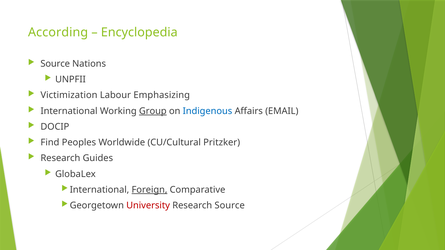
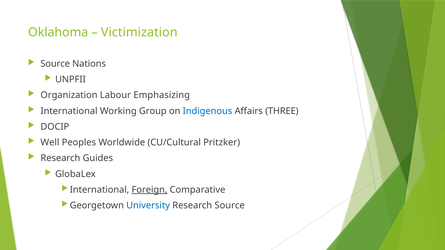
According: According -> Oklahoma (58, 32)
Encyclopedia: Encyclopedia -> Victimization (139, 32)
Victimization: Victimization -> Organization (69, 95)
Group underline: present -> none (153, 111)
EMAIL: EMAIL -> THREE (282, 111)
Find: Find -> Well (50, 143)
University colour: red -> blue (148, 206)
